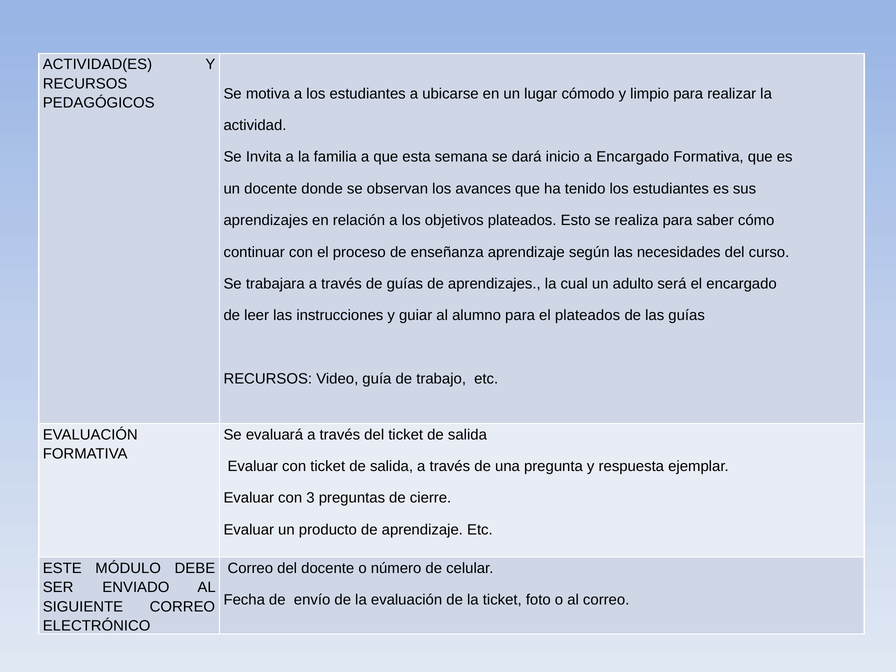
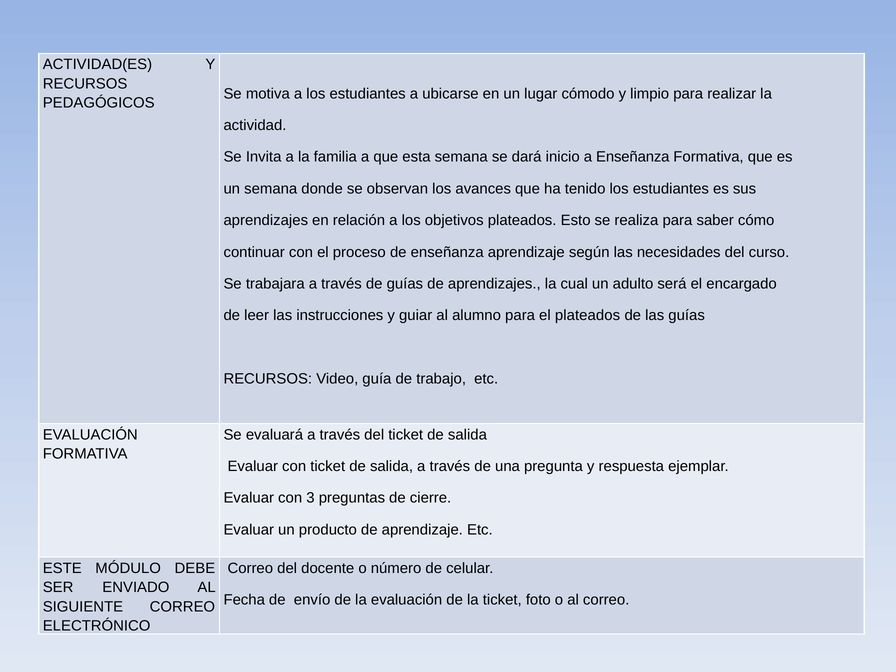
a Encargado: Encargado -> Enseñanza (633, 157)
un docente: docente -> semana (271, 189)
